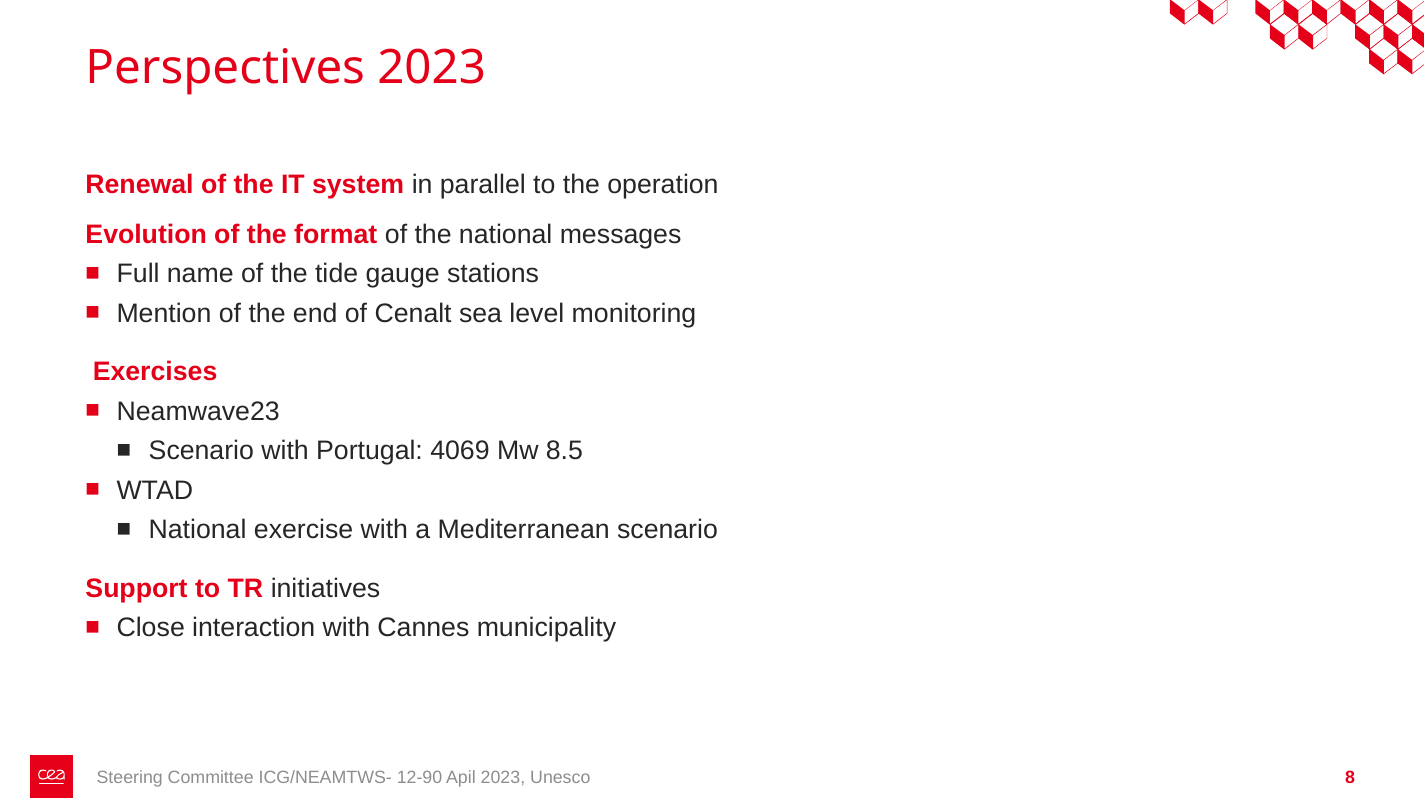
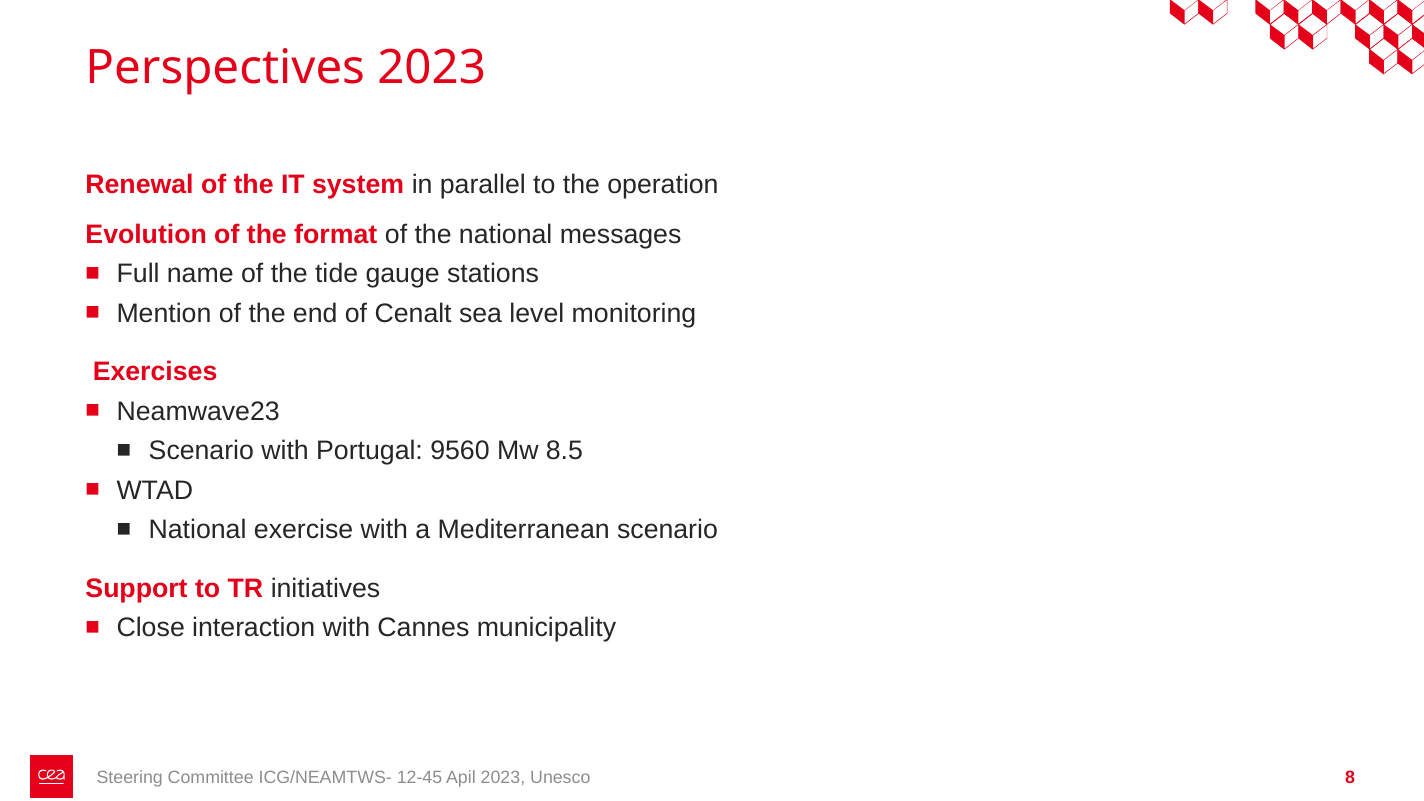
4069: 4069 -> 9560 (460, 451)
12-90: 12-90 -> 12-45 (420, 778)
